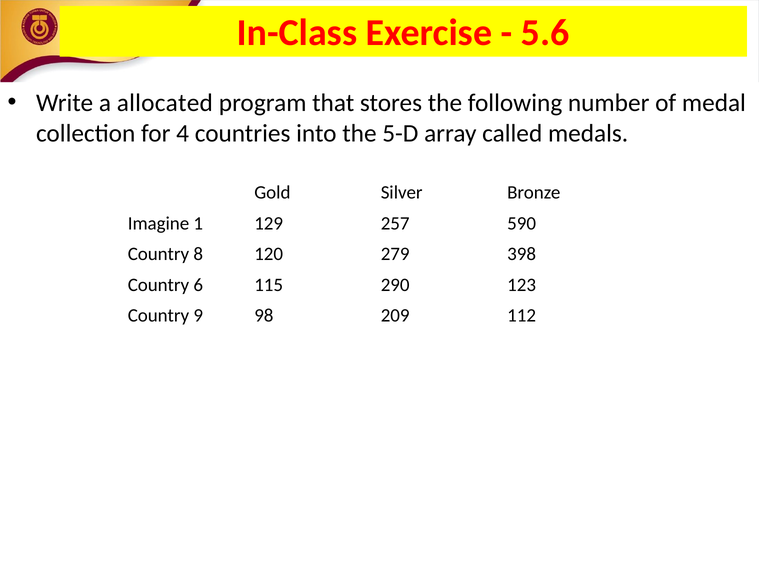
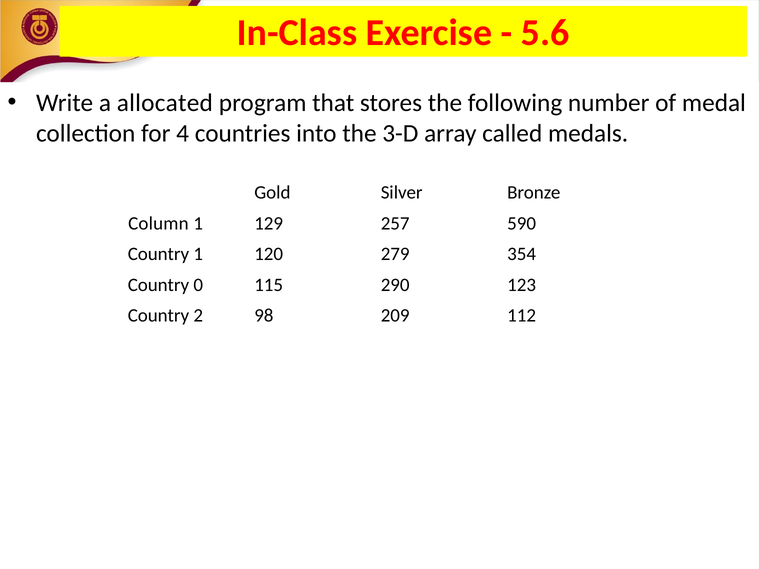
5-D: 5-D -> 3-D (400, 133)
Imagine: Imagine -> Column (158, 224)
Country 8: 8 -> 1 (198, 254)
398: 398 -> 354 (522, 254)
6: 6 -> 0 (198, 285)
9: 9 -> 2 (198, 316)
